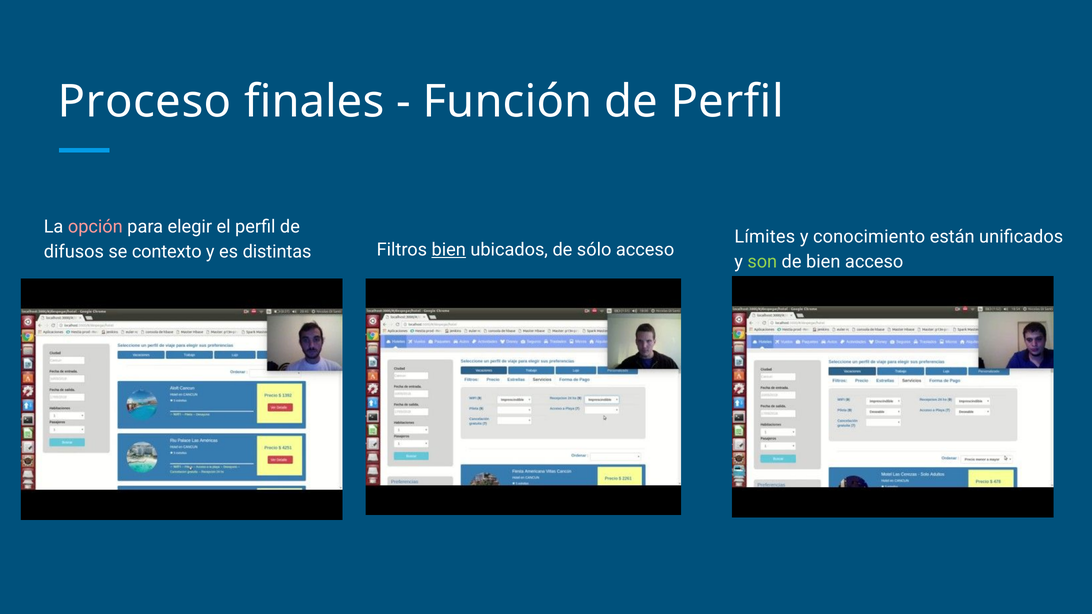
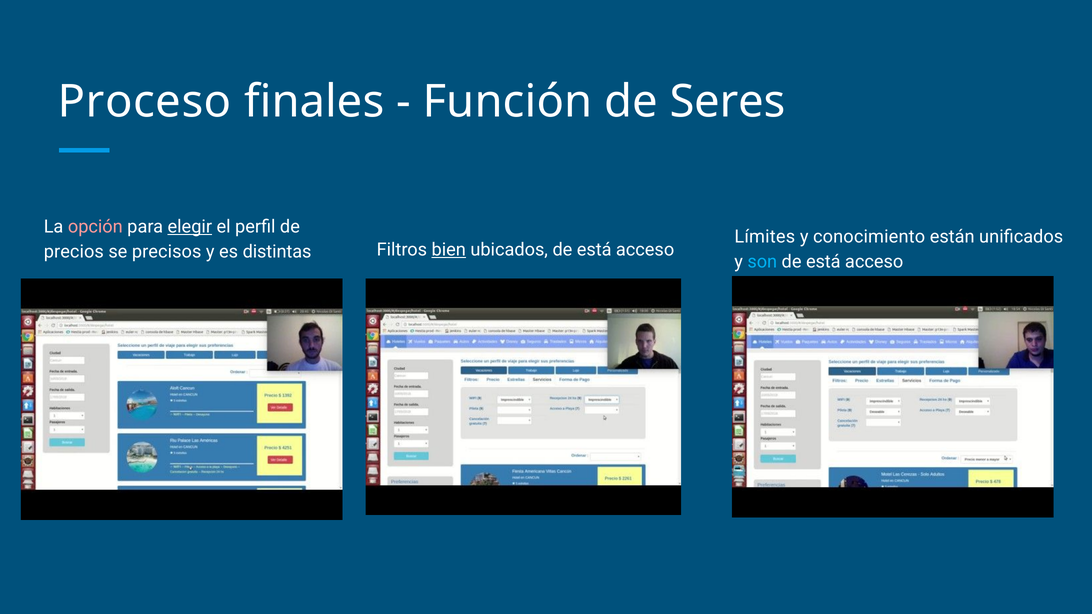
de Perfil: Perfil -> Seres (728, 102)
elegir underline: none -> present (190, 227)
difusos: difusos -> precios (74, 252)
contexto: contexto -> precisos (167, 252)
ubicados de sólo: sólo -> está (594, 250)
son colour: light green -> light blue (762, 262)
bien: bien -> está (823, 262)
